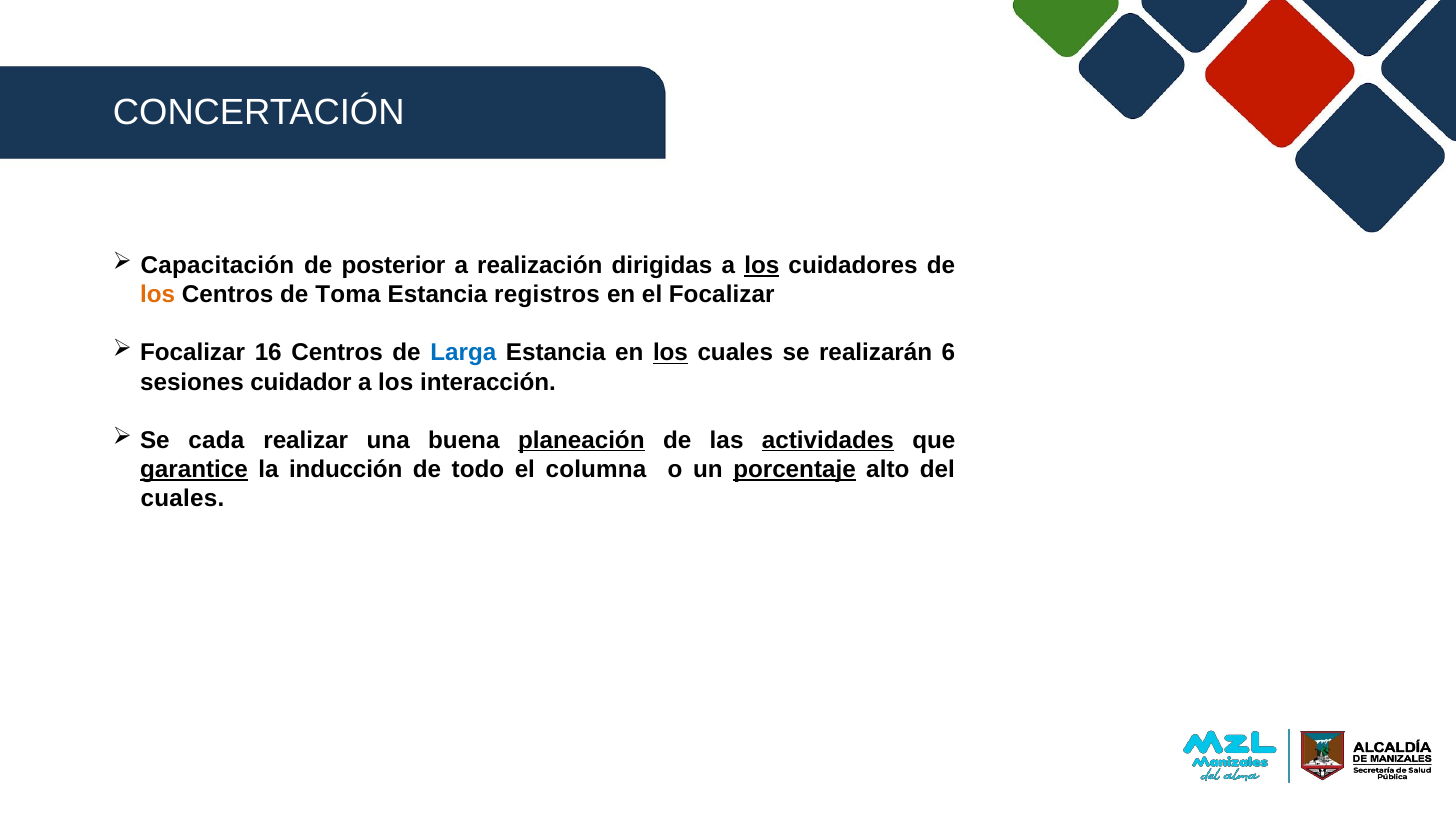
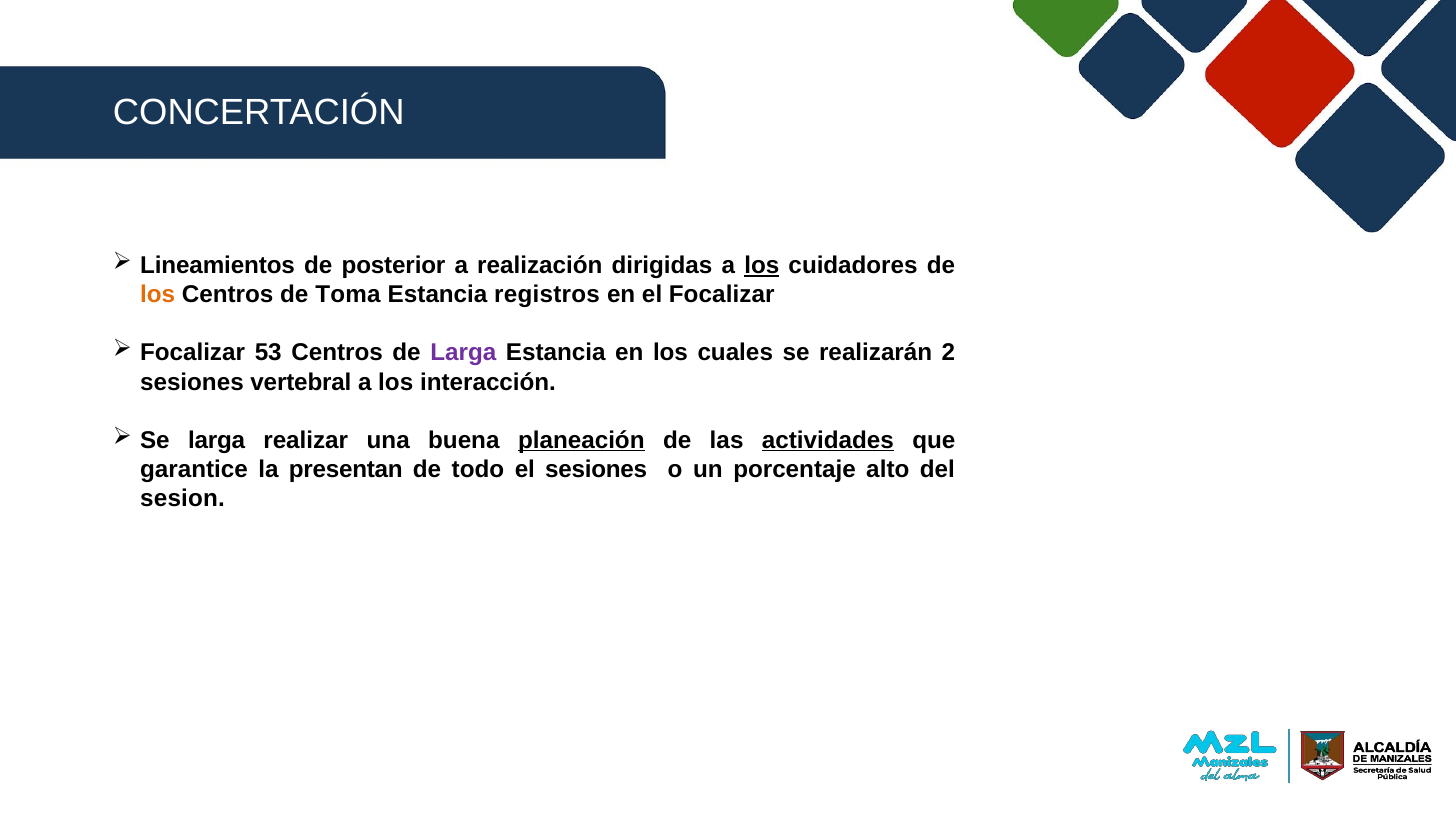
Capacitación: Capacitación -> Lineamientos (218, 266)
16: 16 -> 53 (268, 353)
Larga colour: blue -> purple (463, 353)
los underline: present -> none (671, 353)
6: 6 -> 2 (948, 353)
cuidador: cuidador -> vertebral (301, 382)
Se cada: cada -> larga (217, 440)
garantice underline: present -> none (194, 469)
inducción: inducción -> presentan (346, 469)
el columna: columna -> sesiones (596, 469)
porcentaje underline: present -> none (795, 469)
cuales: cuales -> sesion (182, 499)
